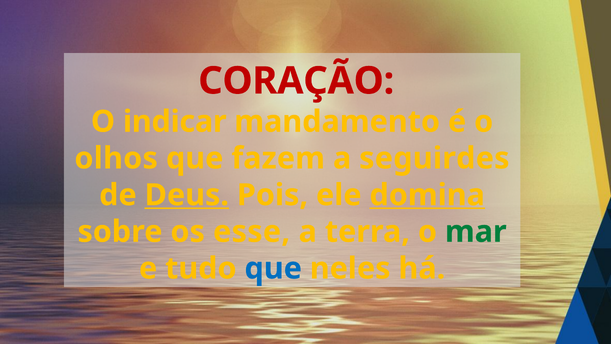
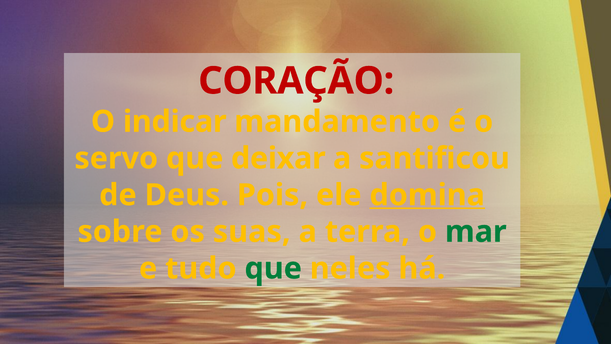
olhos: olhos -> servo (116, 158)
fazem: fazem -> deixar (278, 158)
seguirdes: seguirdes -> santificou (435, 158)
Deus underline: present -> none (187, 195)
esse: esse -> suas (252, 232)
que colour: blue -> green (273, 268)
